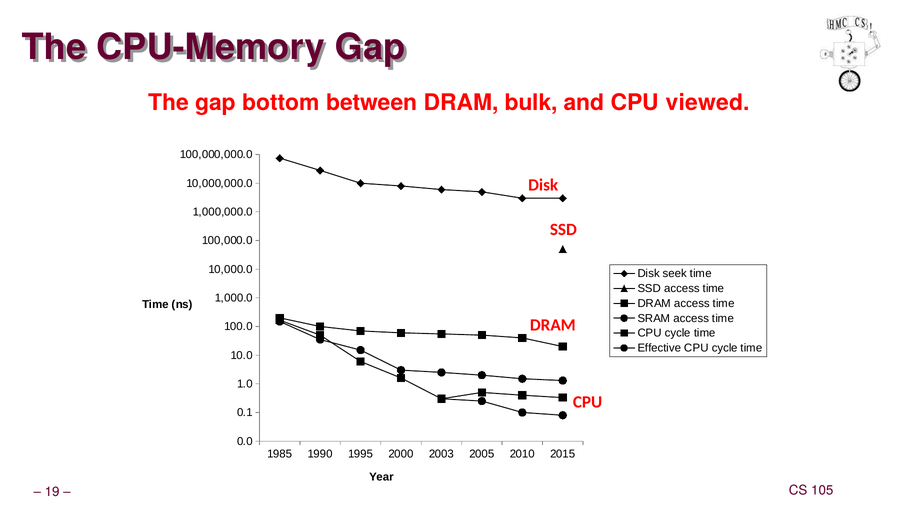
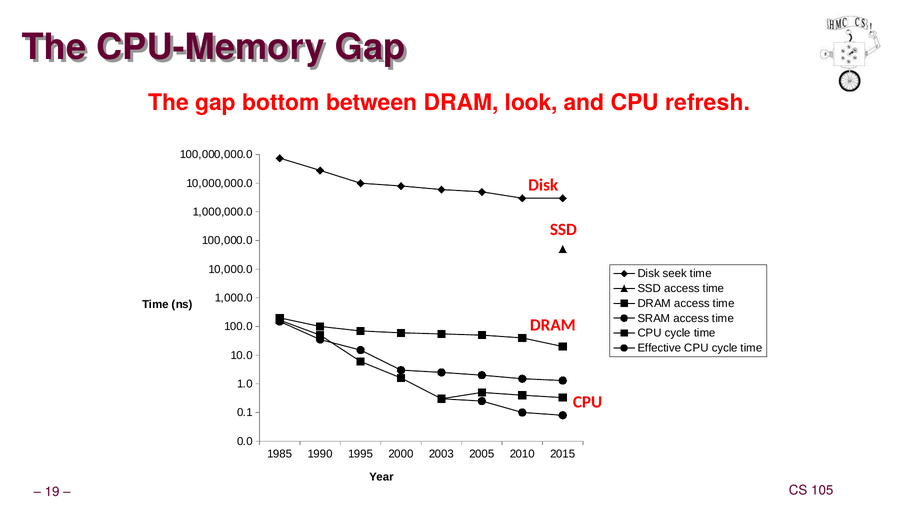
bulk: bulk -> look (531, 102)
viewed: viewed -> refresh (708, 102)
